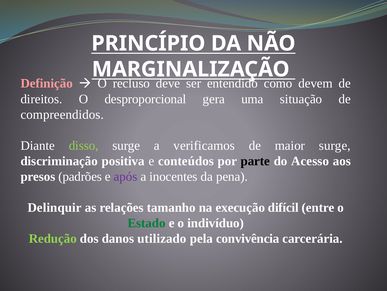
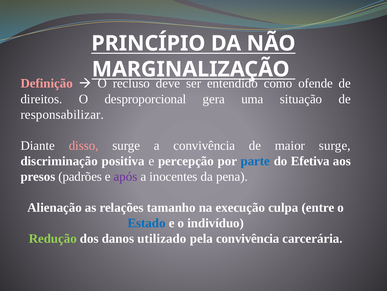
devem: devem -> ofende (316, 83)
compreendidos: compreendidos -> responsabilizar (62, 114)
disso colour: light green -> pink (84, 145)
a verificamos: verificamos -> convivência (204, 145)
conteúdos: conteúdos -> percepção (186, 161)
parte colour: black -> blue (255, 161)
Acesso: Acesso -> Efetiva (310, 161)
Delinquir: Delinquir -> Alienação (55, 207)
difícil: difícil -> culpa (283, 207)
Estado colour: green -> blue (147, 223)
